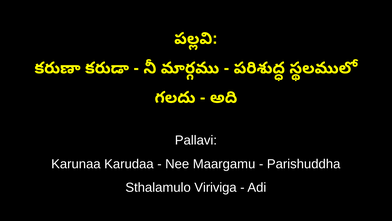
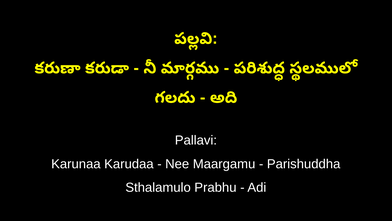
Viriviga: Viriviga -> Prabhu (215, 187)
